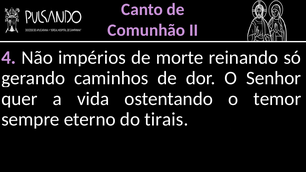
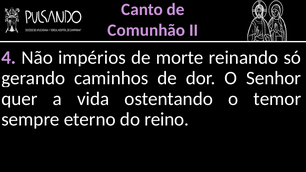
tirais: tirais -> reino (167, 119)
